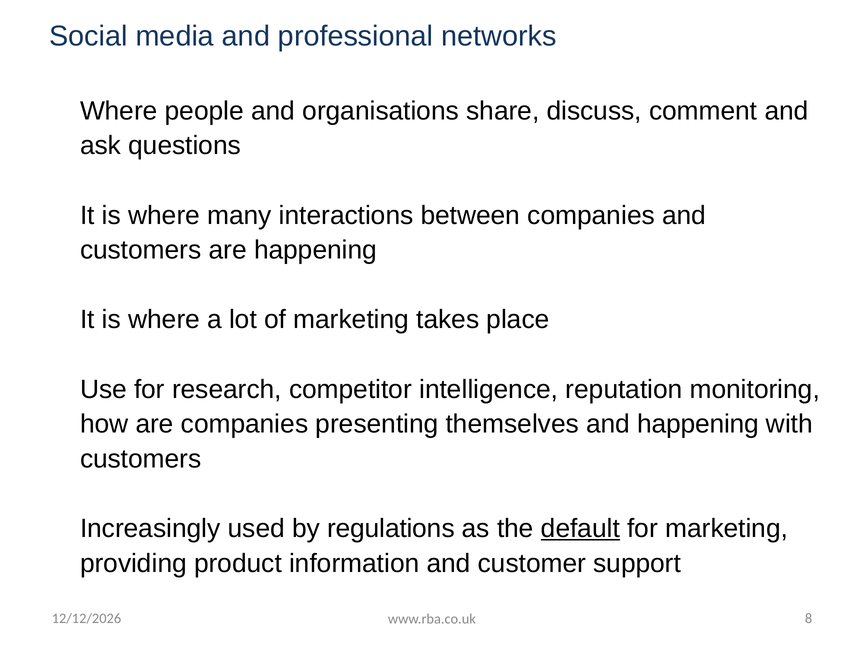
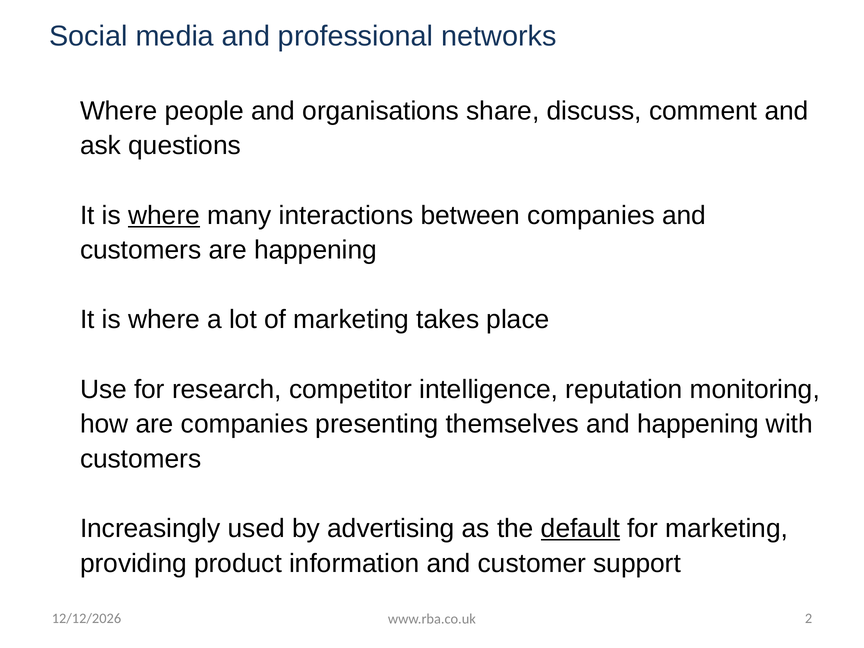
where underline: none -> present (164, 215)
regulations: regulations -> advertising (391, 529)
8: 8 -> 2 (809, 619)
